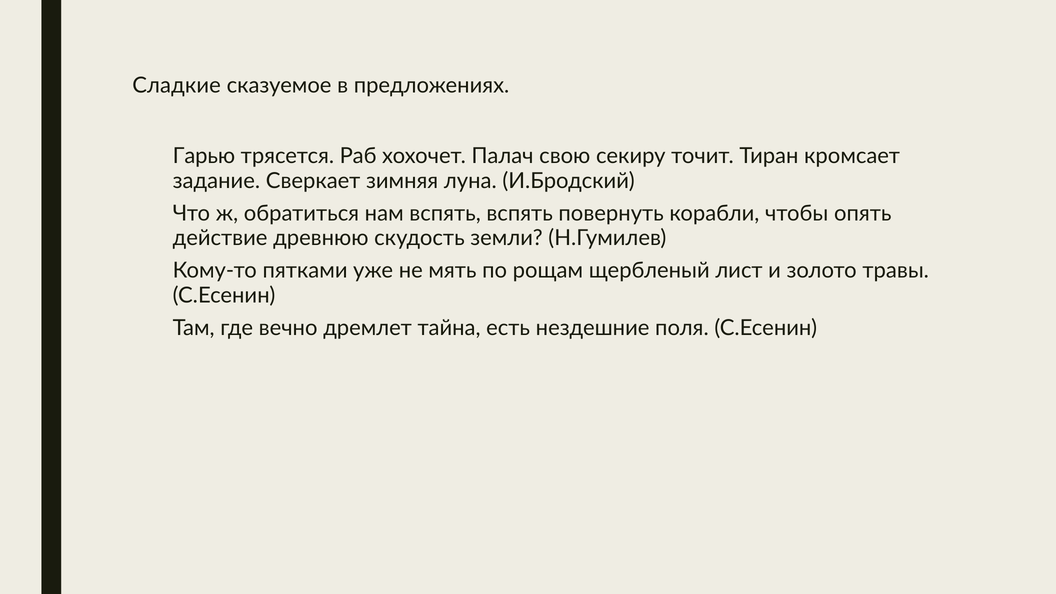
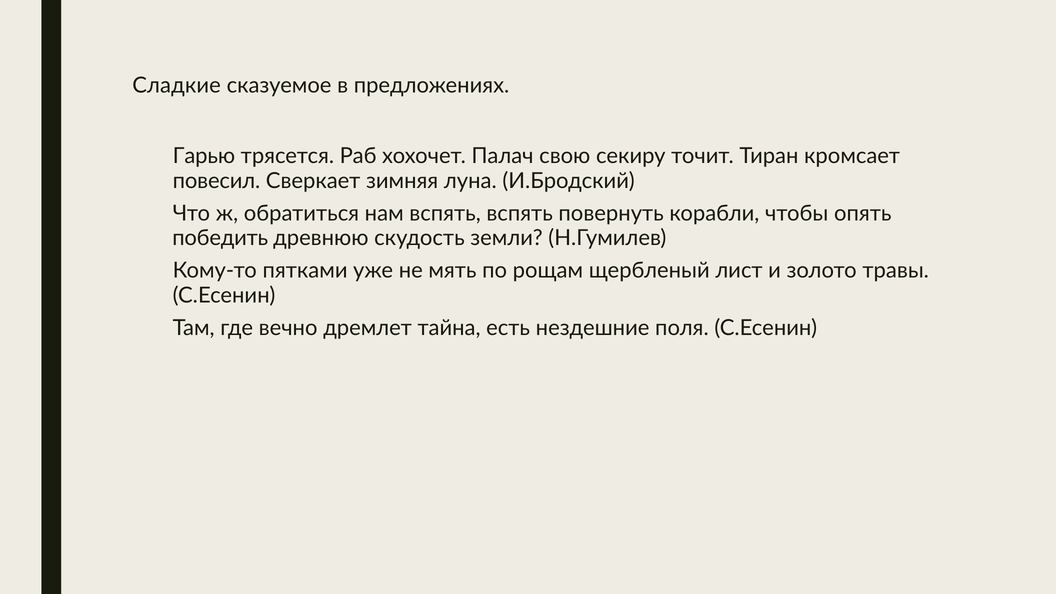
задание: задание -> повесил (216, 181)
действие: действие -> победить (220, 238)
